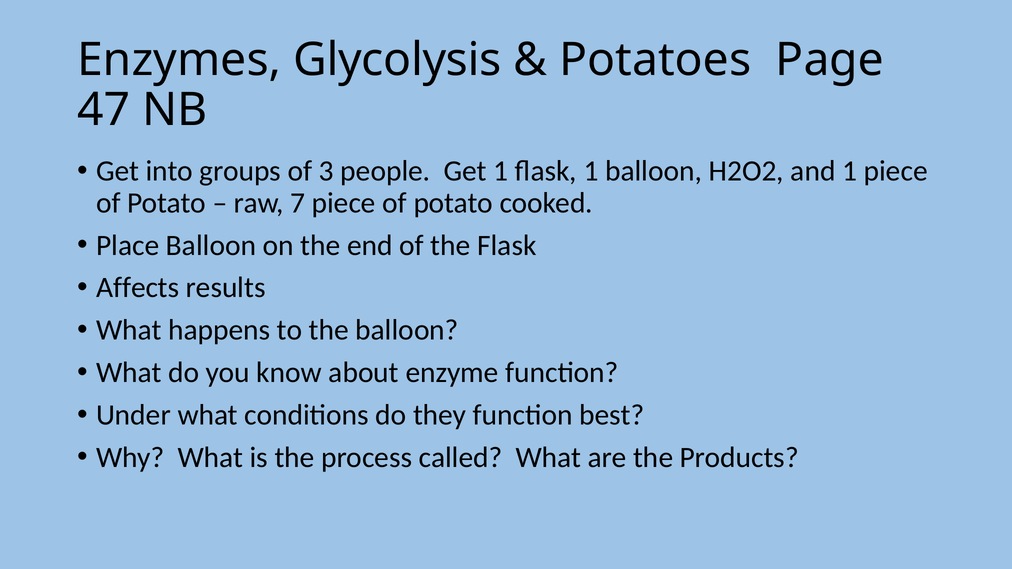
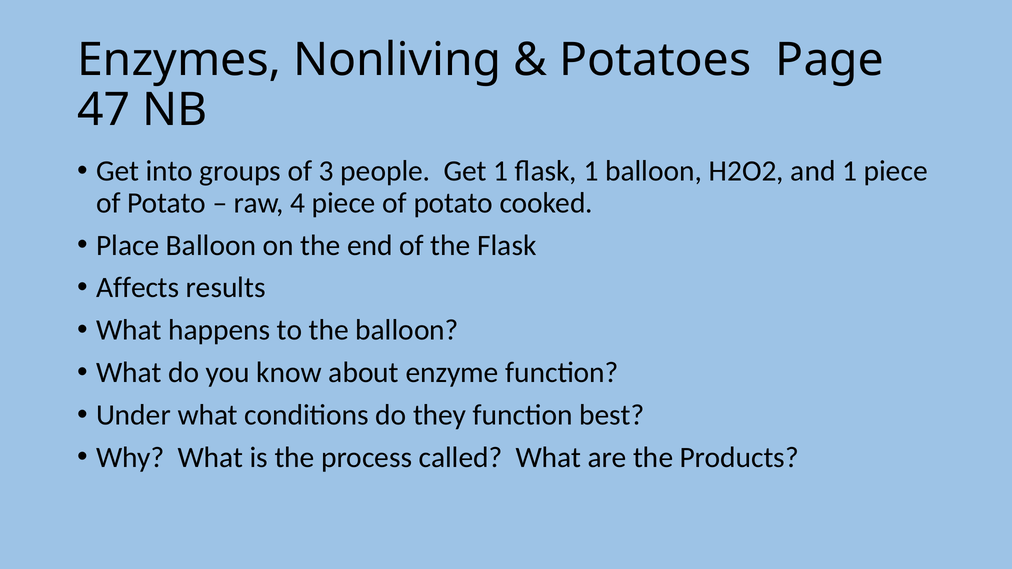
Glycolysis: Glycolysis -> Nonliving (397, 60)
7: 7 -> 4 (298, 203)
